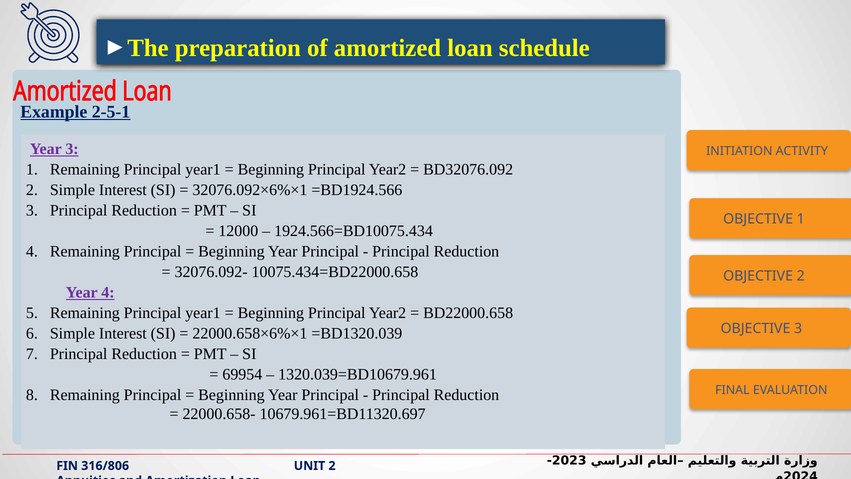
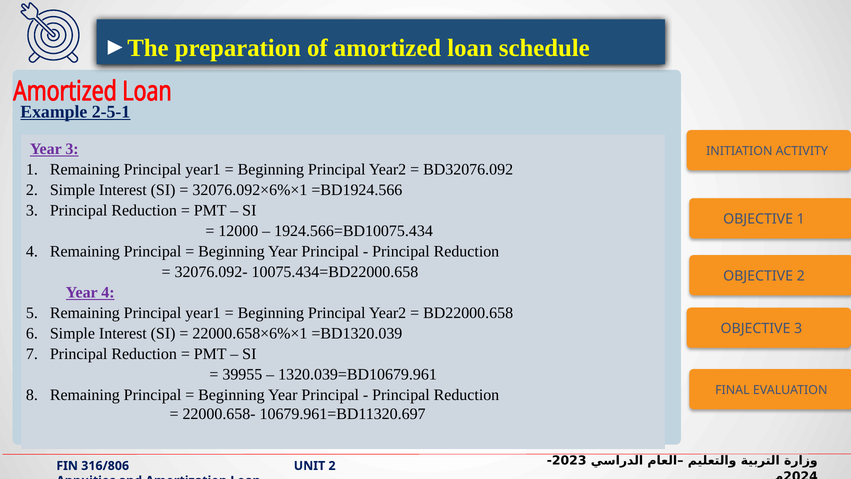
69954: 69954 -> 39955 (242, 374)
